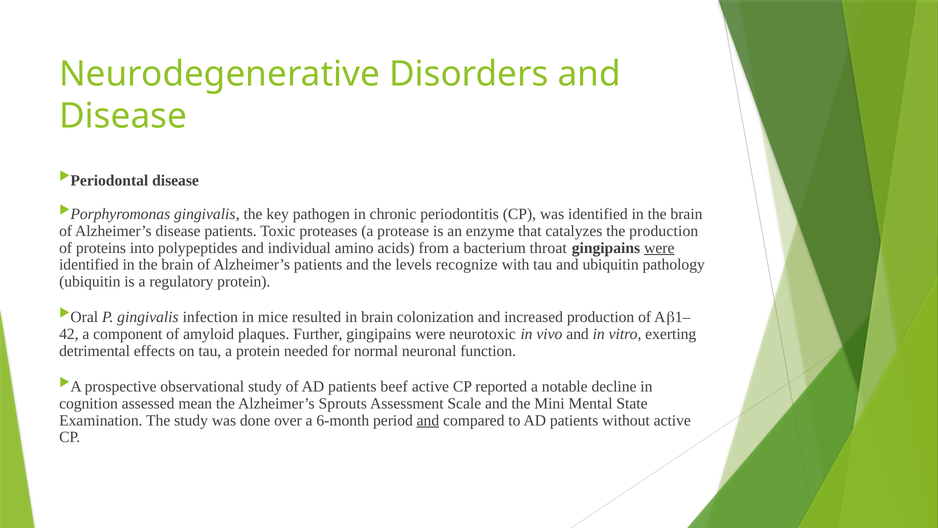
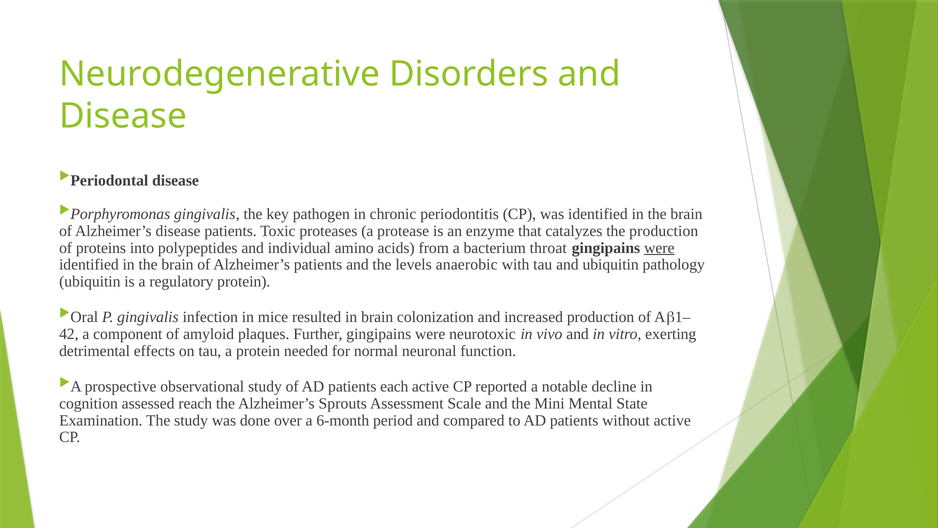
recognize: recognize -> anaerobic (467, 265)
beef: beef -> each (394, 386)
mean: mean -> reach (195, 403)
and underline: present -> none (428, 420)
